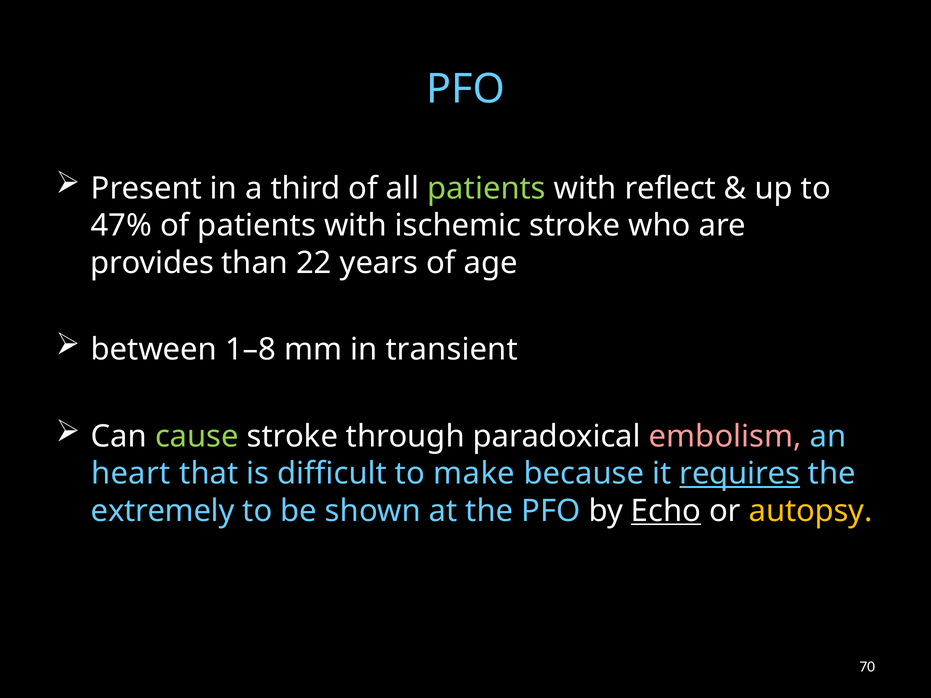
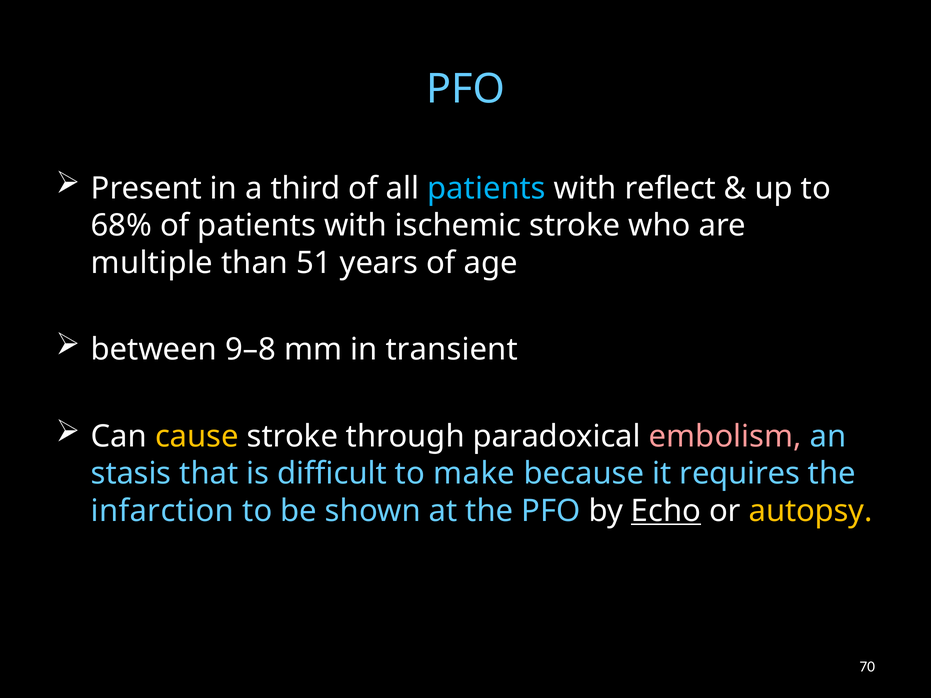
patients colour: light green -> light blue (487, 188)
47%: 47% -> 68% (121, 226)
provides: provides -> multiple (152, 263)
22: 22 -> 51 (314, 263)
1–8: 1–8 -> 9–8 (251, 350)
cause colour: light green -> yellow (197, 437)
heart: heart -> stasis (131, 474)
requires underline: present -> none (740, 474)
extremely: extremely -> infarction (162, 511)
